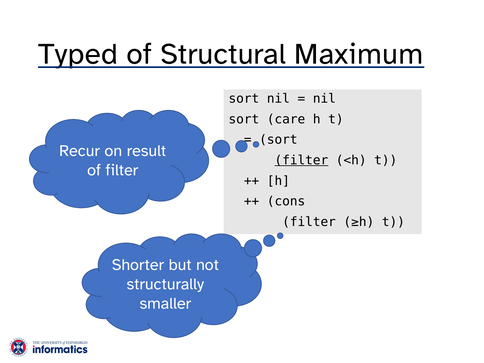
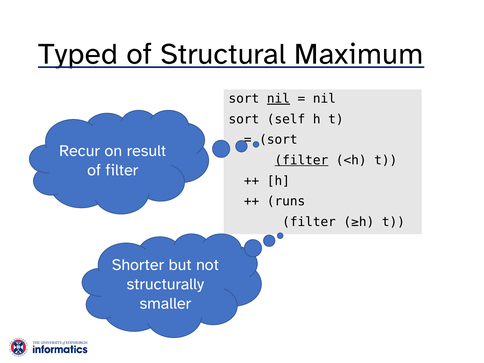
nil underline: none -> present (278, 99)
care: care -> self (286, 119)
cons: cons -> runs (286, 201)
